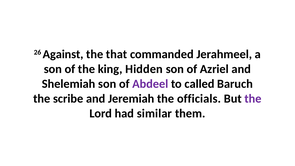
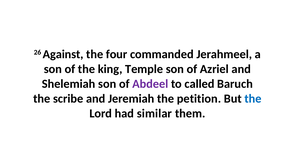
that: that -> four (117, 54)
Hidden: Hidden -> Temple (144, 69)
officials: officials -> petition (199, 99)
the colour: purple -> blue (253, 99)
